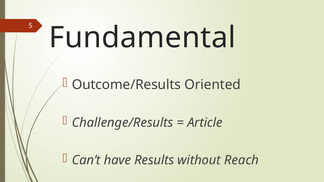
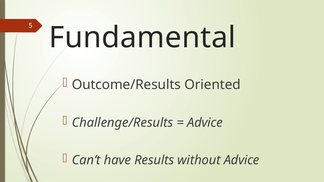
Article: Article -> Advice (205, 123)
without Reach: Reach -> Advice (242, 160)
